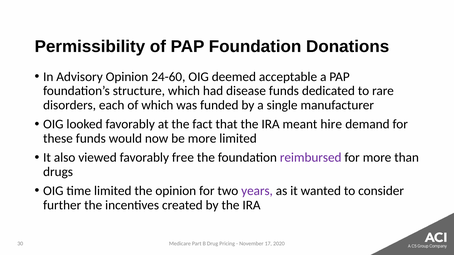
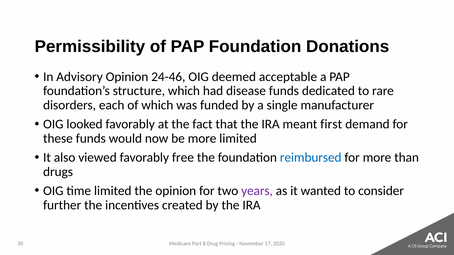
24-60: 24-60 -> 24-46 (168, 77)
hire: hire -> first (331, 124)
reimbursed colour: purple -> blue (311, 158)
